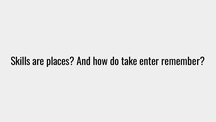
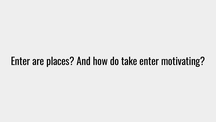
Skills: Skills -> Enter (20, 61)
remember: remember -> motivating (183, 61)
